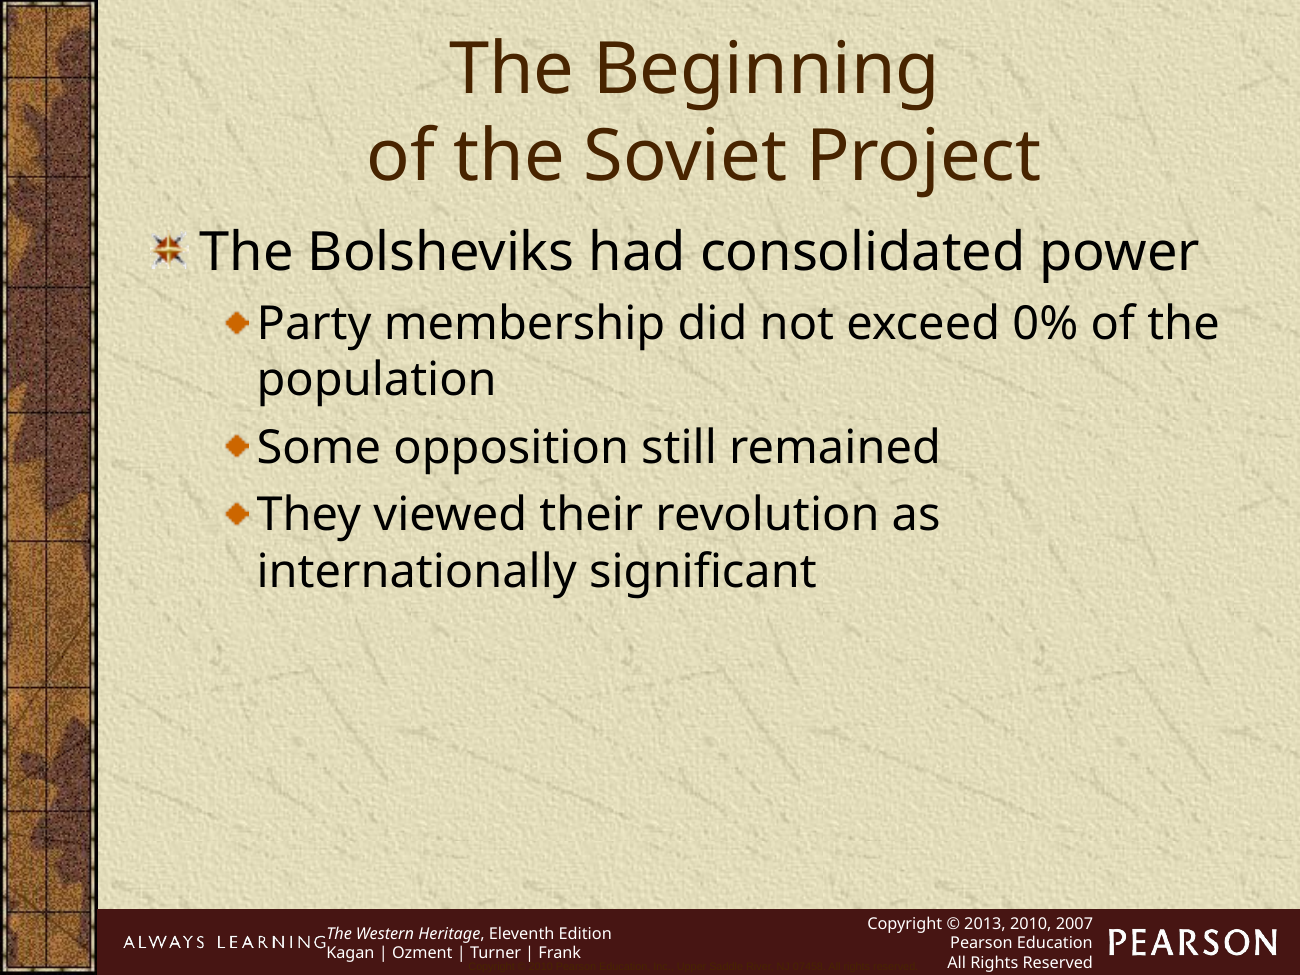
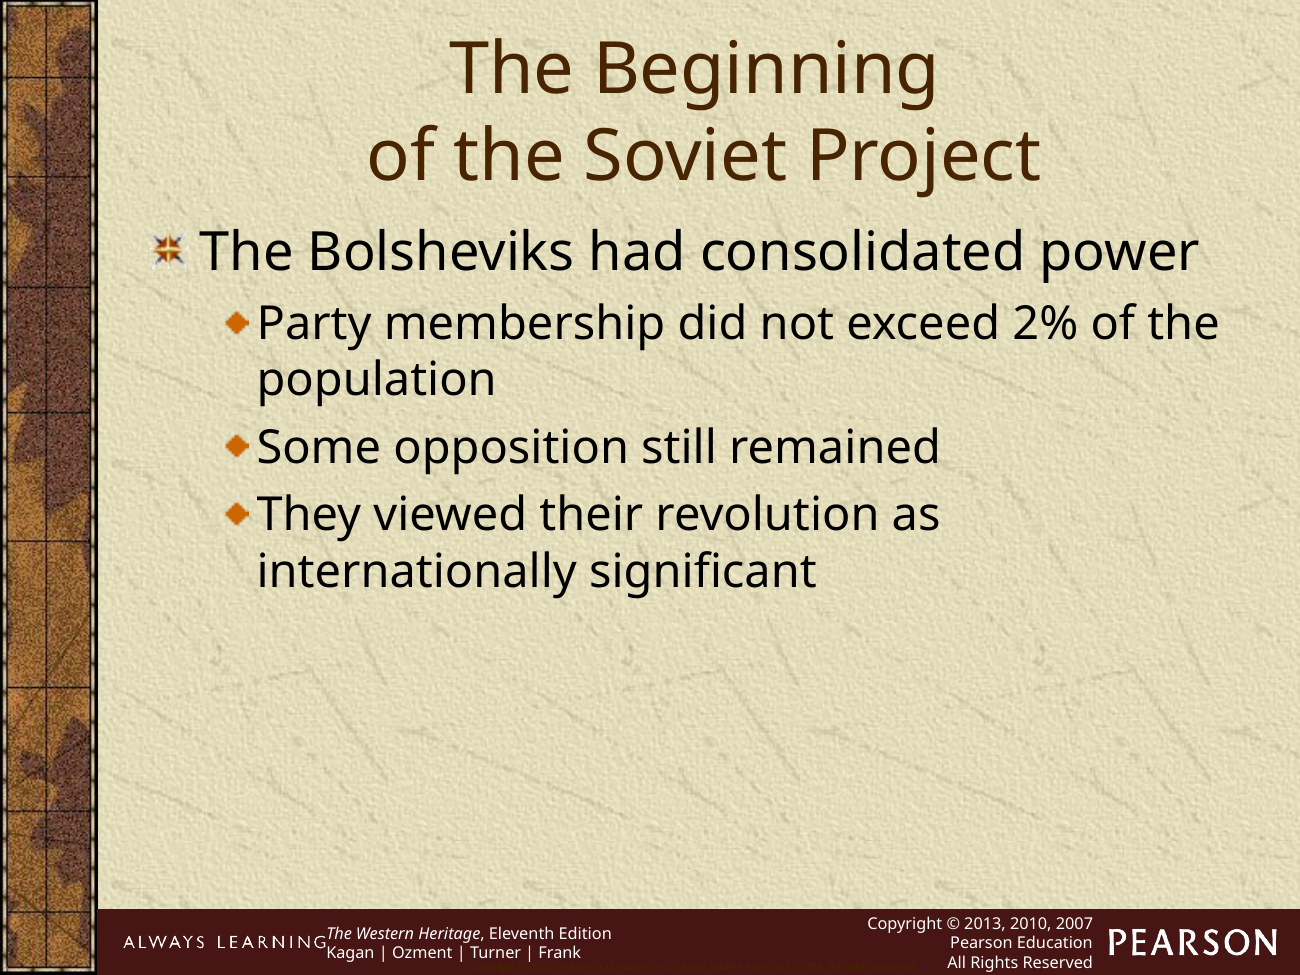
0%: 0% -> 2% (1045, 324)
